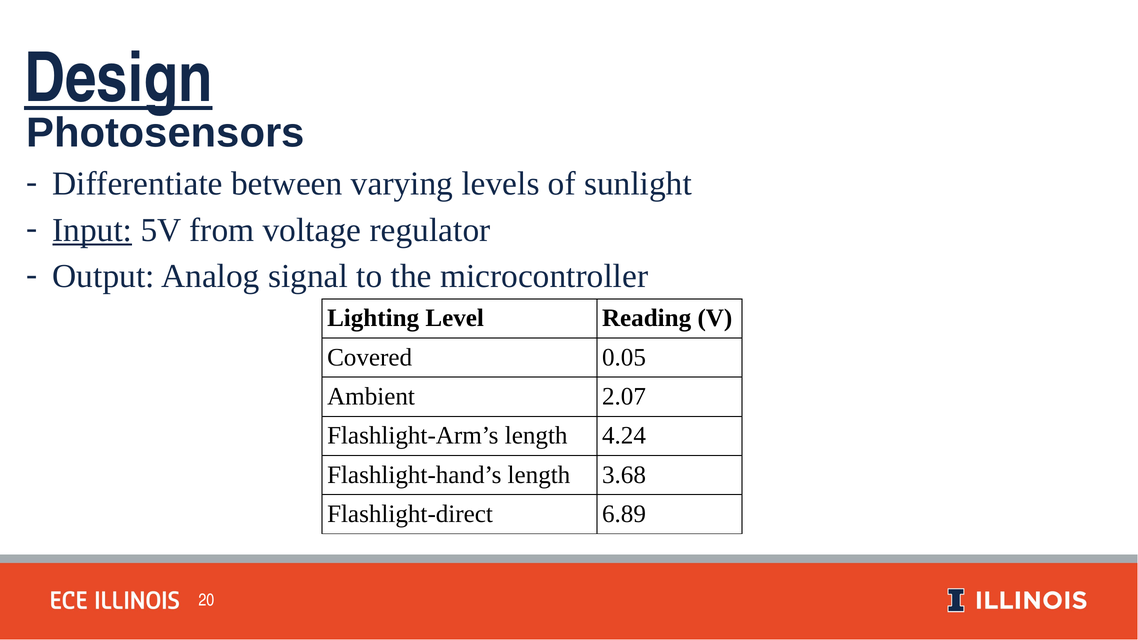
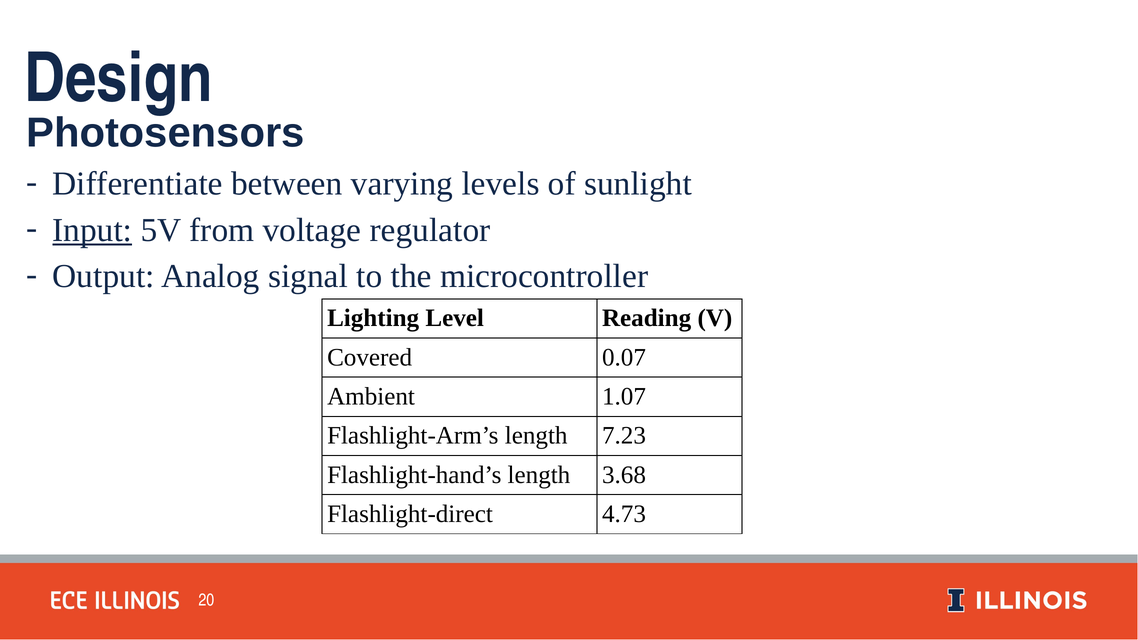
Design underline: present -> none (118, 78)
0.05: 0.05 -> 0.07 (624, 357)
2.07: 2.07 -> 1.07 (624, 397)
4.24: 4.24 -> 7.23 (624, 436)
6.89: 6.89 -> 4.73 (624, 514)
